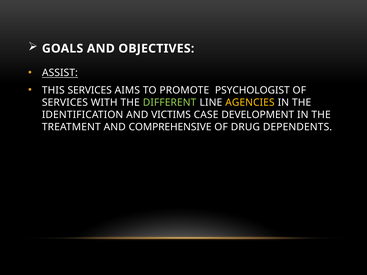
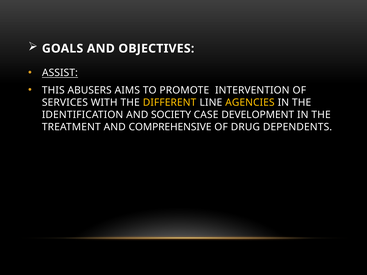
THIS SERVICES: SERVICES -> ABUSERS (90, 90)
PSYCHOLOGIST: PSYCHOLOGIST -> INTERVENTION (252, 90)
DIFFERENT colour: light green -> yellow (170, 103)
VICTIMS: VICTIMS -> SOCIETY (171, 115)
